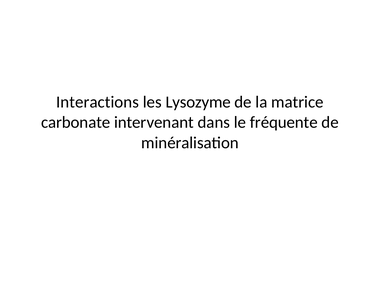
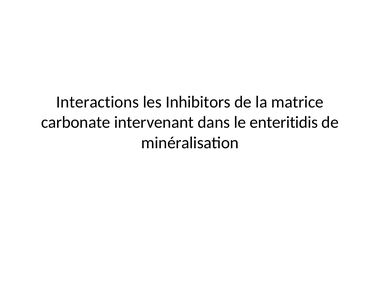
Lysozyme: Lysozyme -> Inhibitors (198, 102)
fréquente: fréquente -> enteritidis (284, 122)
